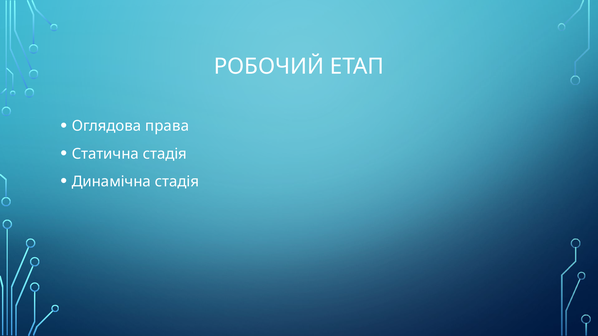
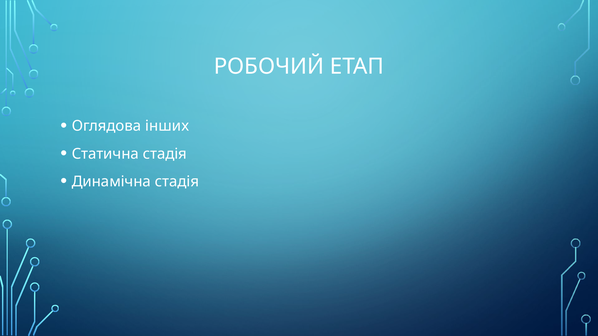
права: права -> інших (167, 126)
